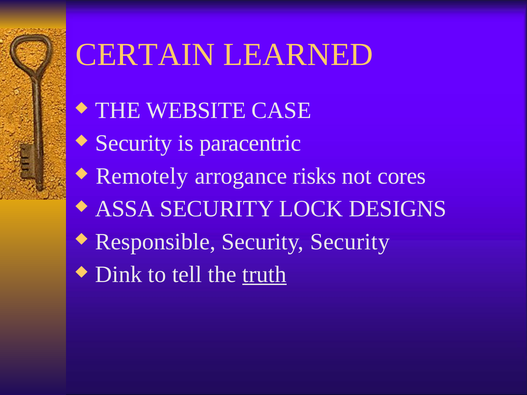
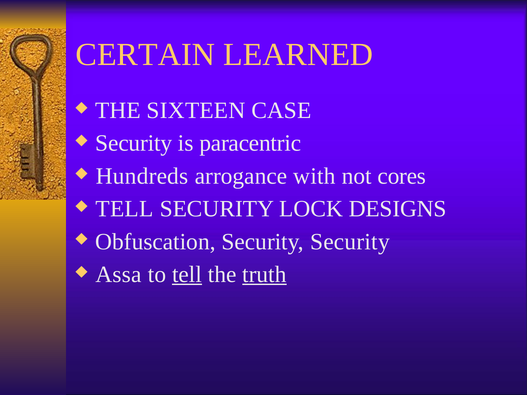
WEBSITE: WEBSITE -> SIXTEEN (196, 111)
Remotely: Remotely -> Hundreds (142, 176)
risks: risks -> with (314, 176)
ASSA: ASSA -> TELL (124, 209)
Responsible: Responsible -> Obfuscation (155, 242)
Dink: Dink -> Assa (119, 275)
tell underline: none -> present (187, 275)
